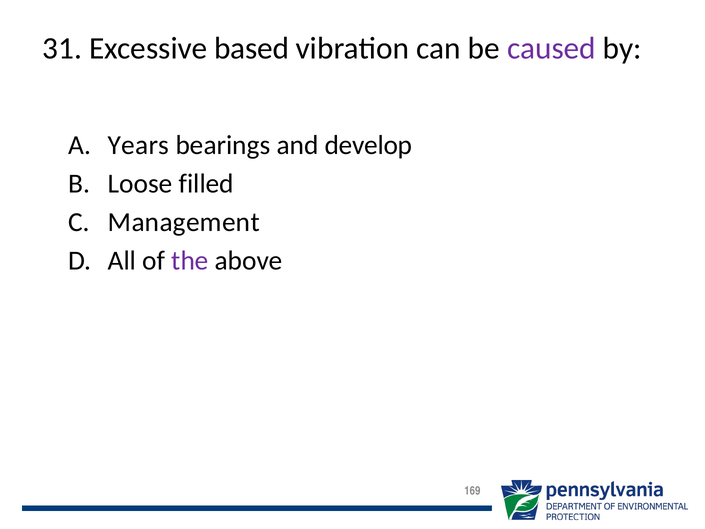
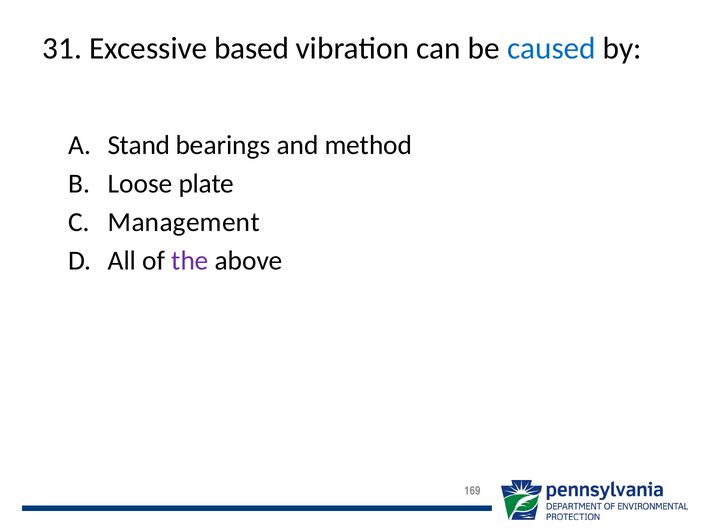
caused colour: purple -> blue (551, 49)
Years: Years -> Stand (139, 145)
develop: develop -> method (368, 145)
filled: filled -> plate (206, 184)
